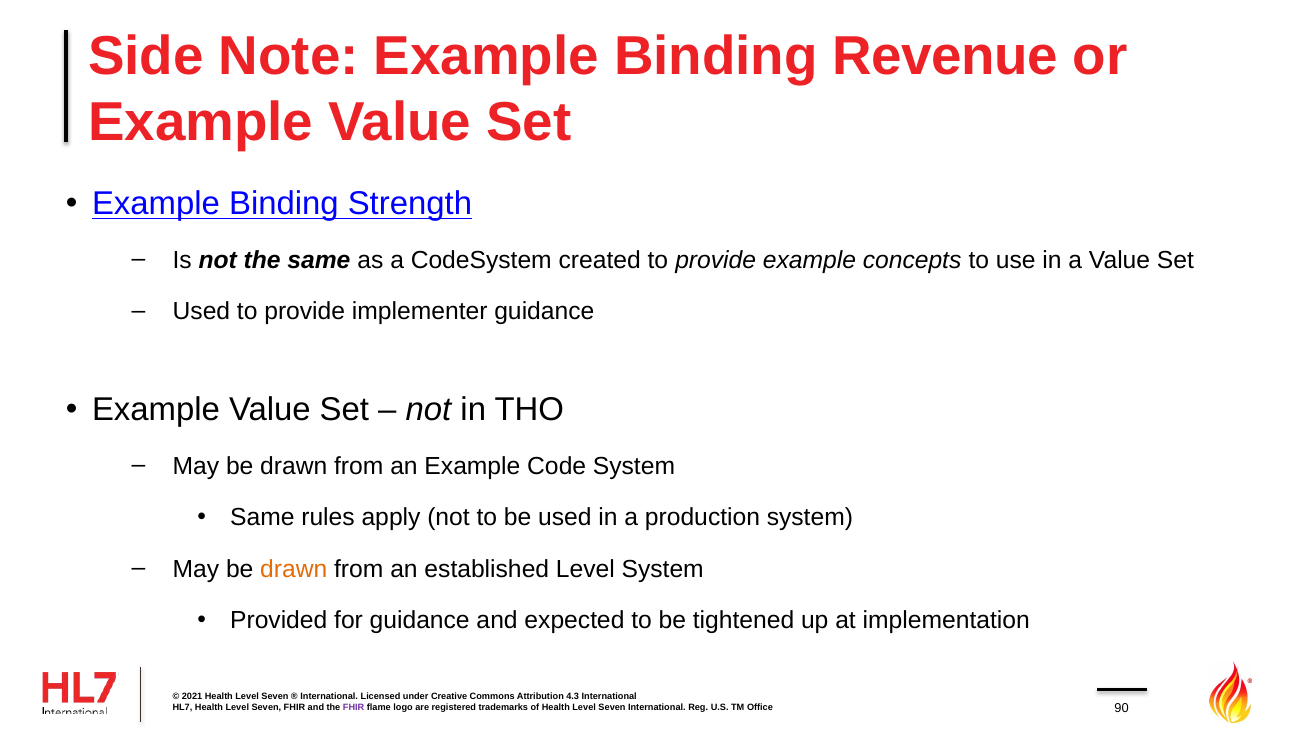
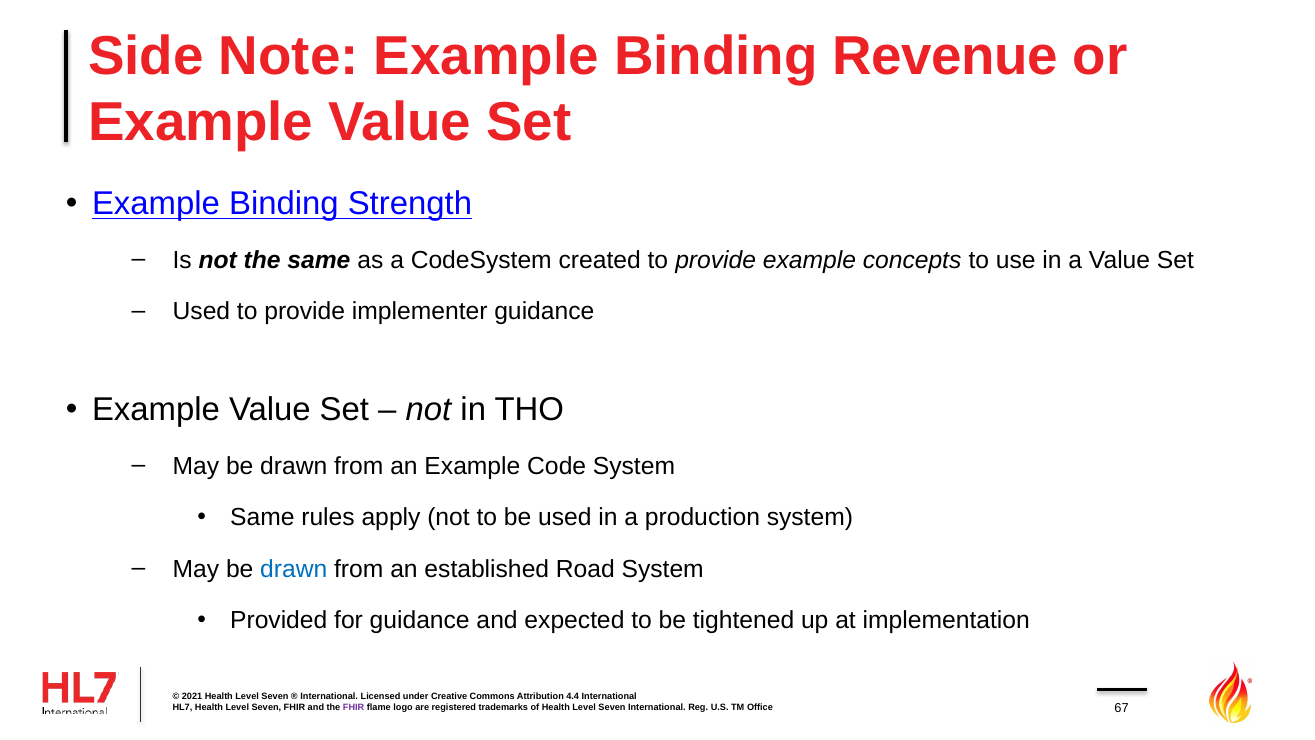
drawn colour: orange -> blue (294, 569)
established Level: Level -> Road (585, 569)
4.3: 4.3 -> 4.4 (573, 696)
90: 90 -> 67 (1122, 707)
